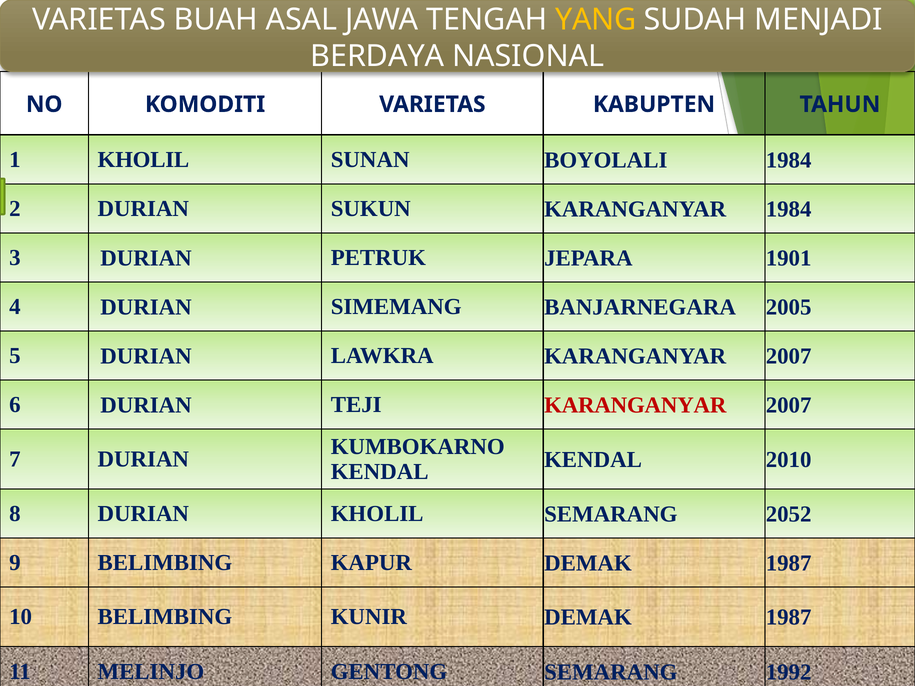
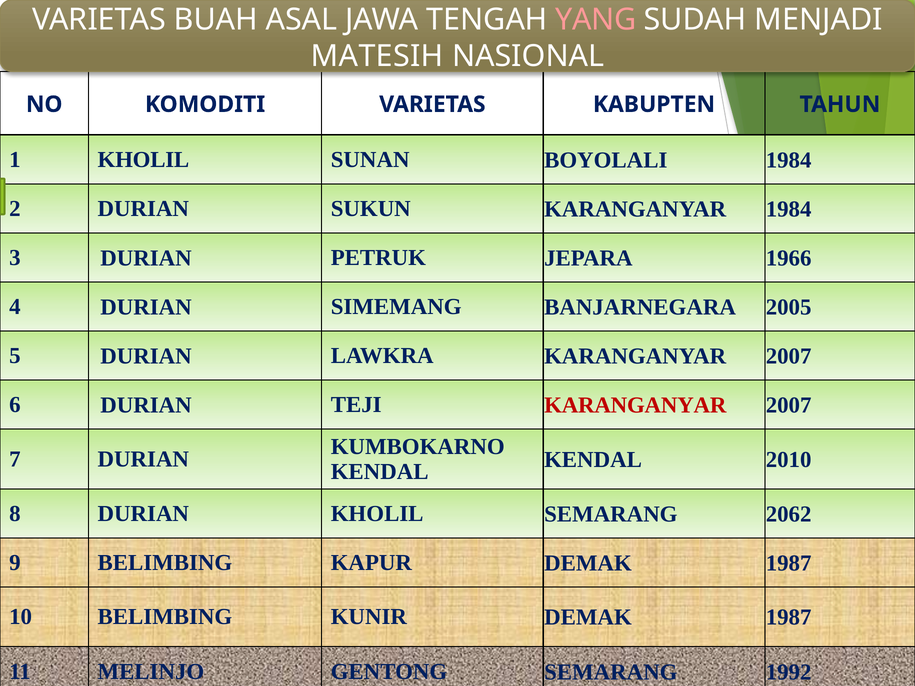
YANG colour: yellow -> pink (596, 20)
BERDAYA: BERDAYA -> MATESIH (377, 56)
1901: 1901 -> 1966 (789, 258)
2052: 2052 -> 2062 (789, 514)
